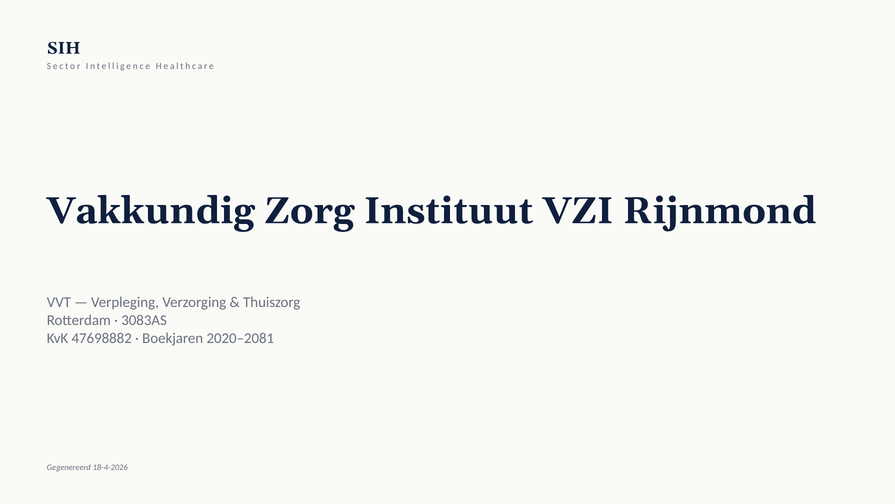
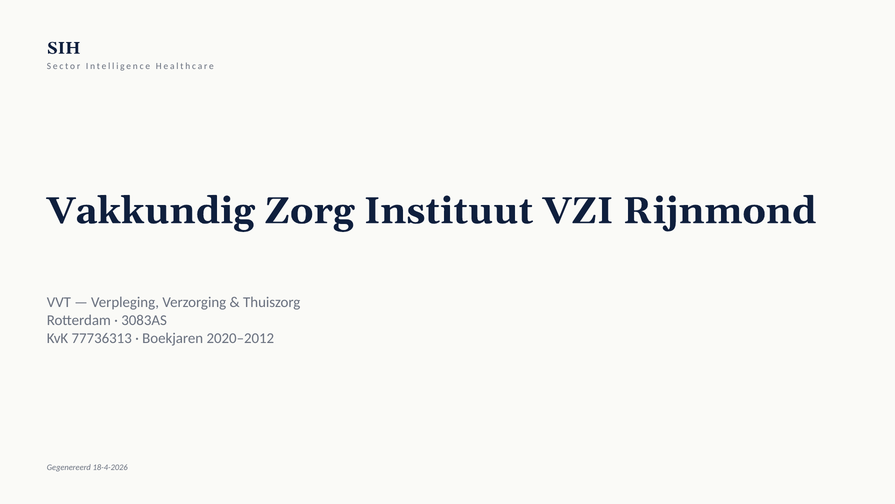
47698882: 47698882 -> 77736313 (102, 338)
2020–2081: 2020–2081 -> 2020–2012 (240, 338)
